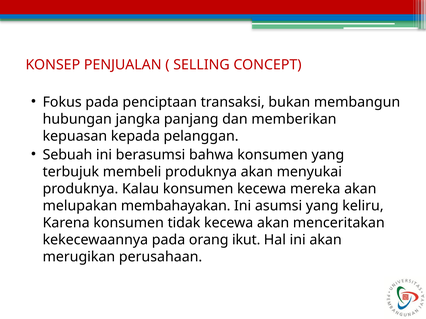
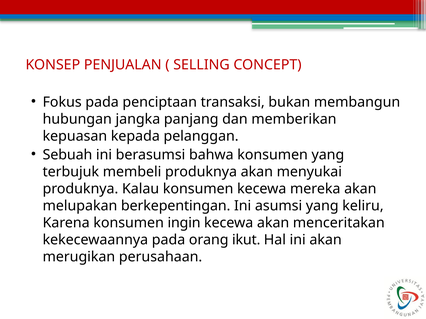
membahayakan: membahayakan -> berkepentingan (176, 206)
tidak: tidak -> ingin (184, 223)
